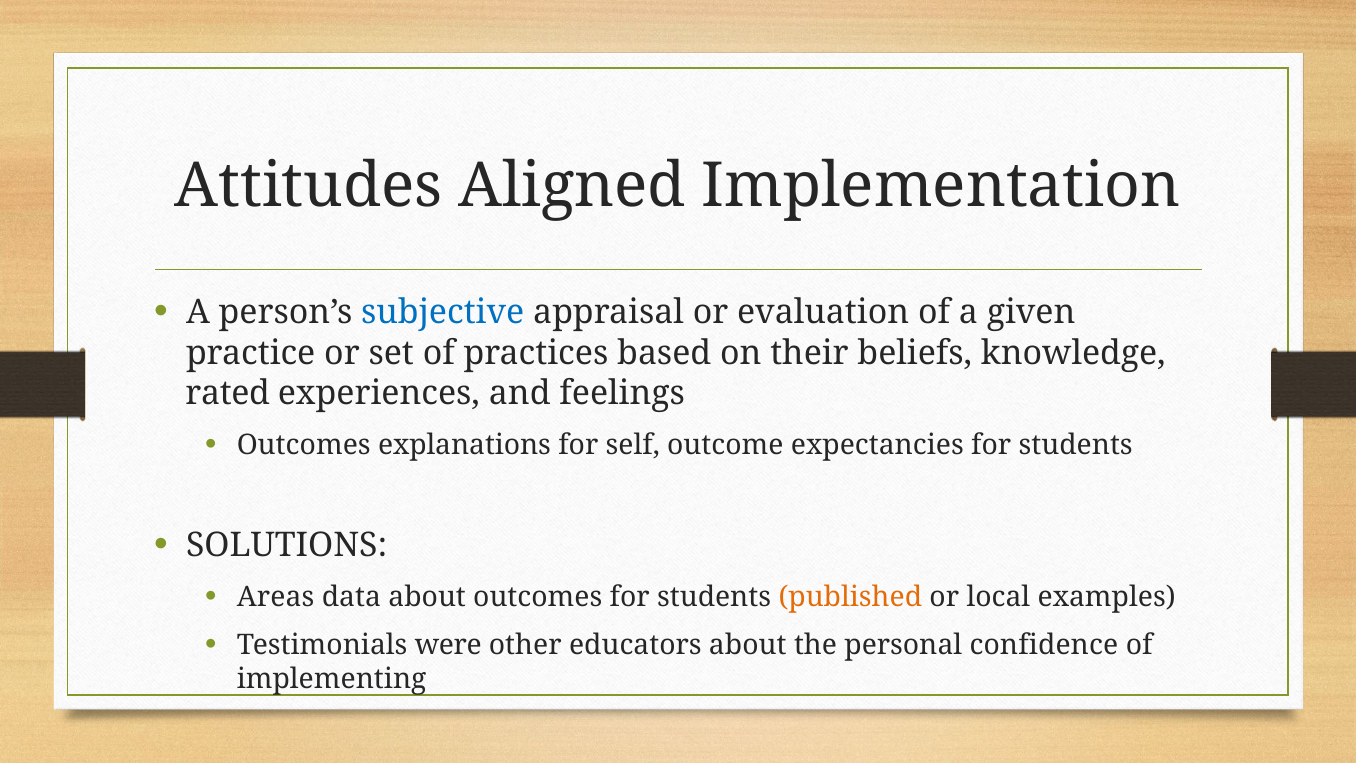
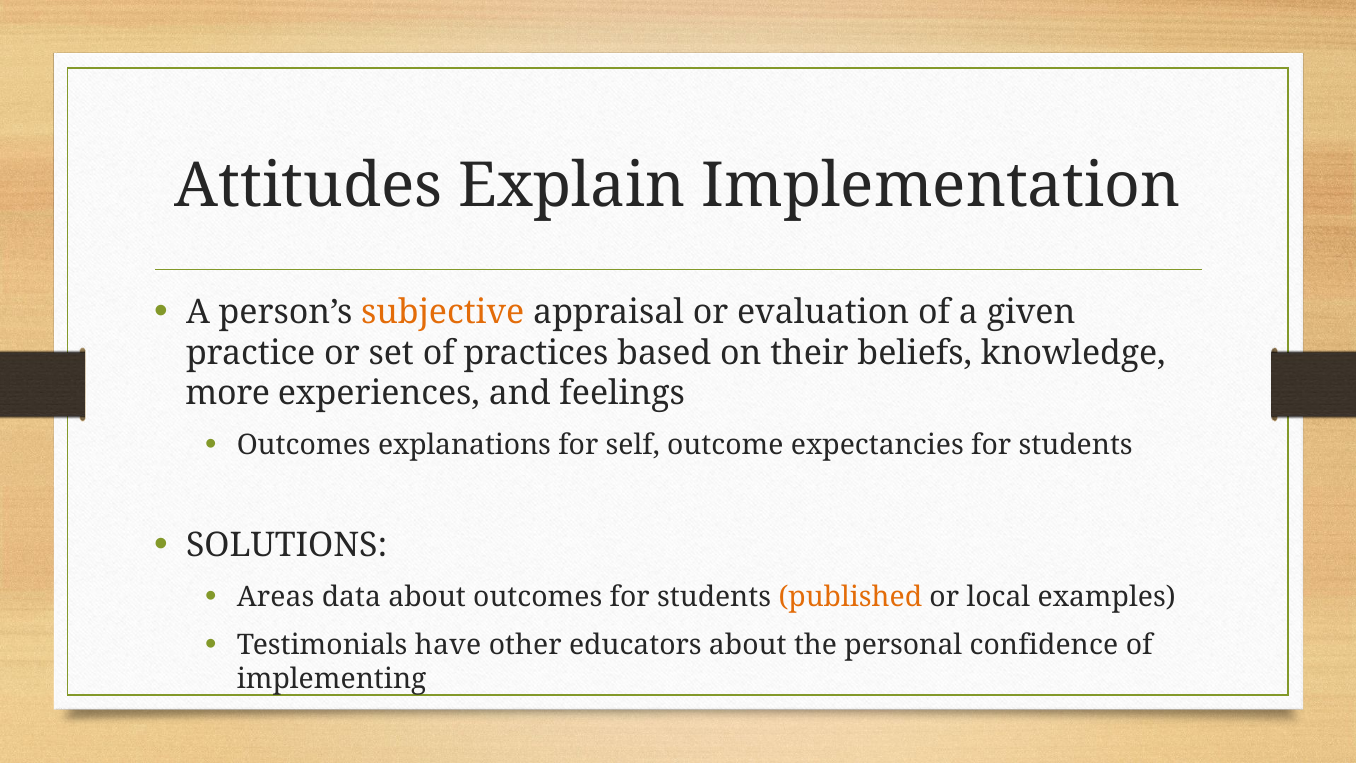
Aligned: Aligned -> Explain (572, 186)
subjective colour: blue -> orange (443, 312)
rated: rated -> more (228, 394)
were: were -> have (448, 645)
